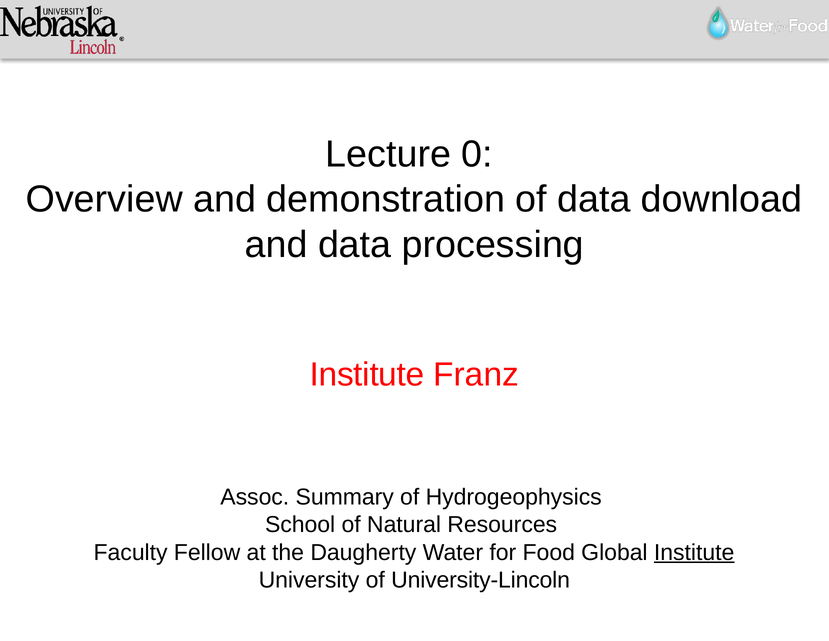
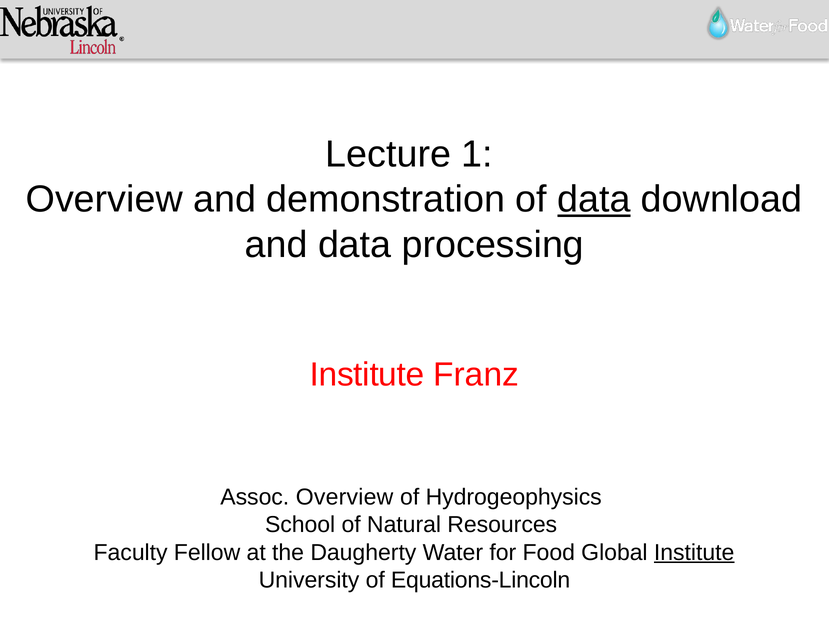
0: 0 -> 1 (477, 154)
data underline: none -> present (594, 199)
Assoc Summary: Summary -> Overview (345, 497)
University-Lincoln: University-Lincoln -> Equations-Lincoln (481, 580)
